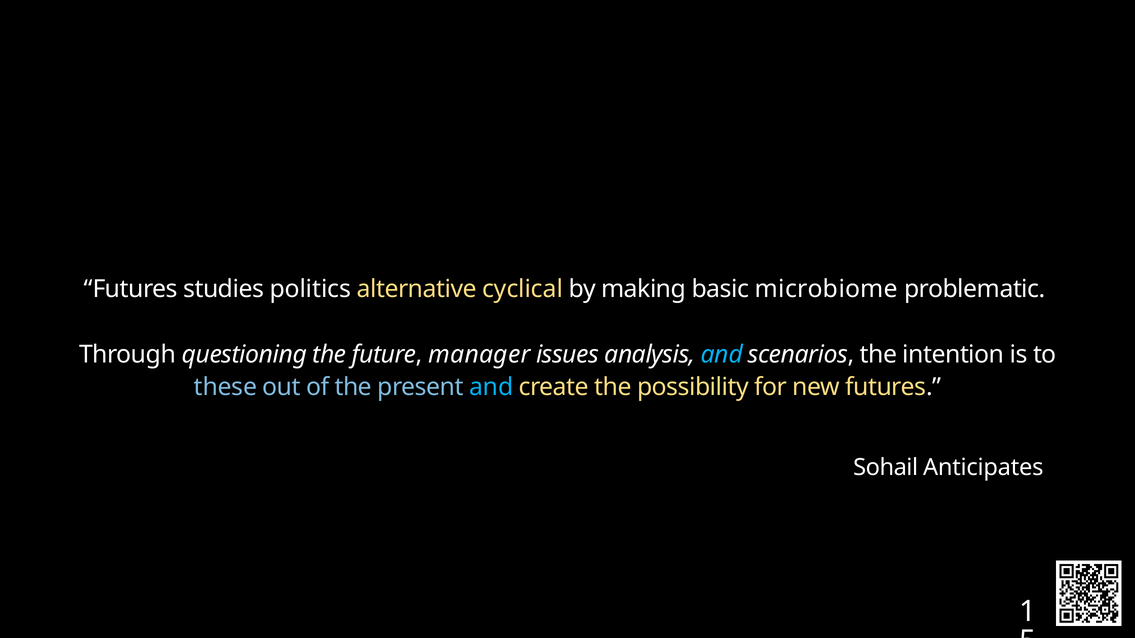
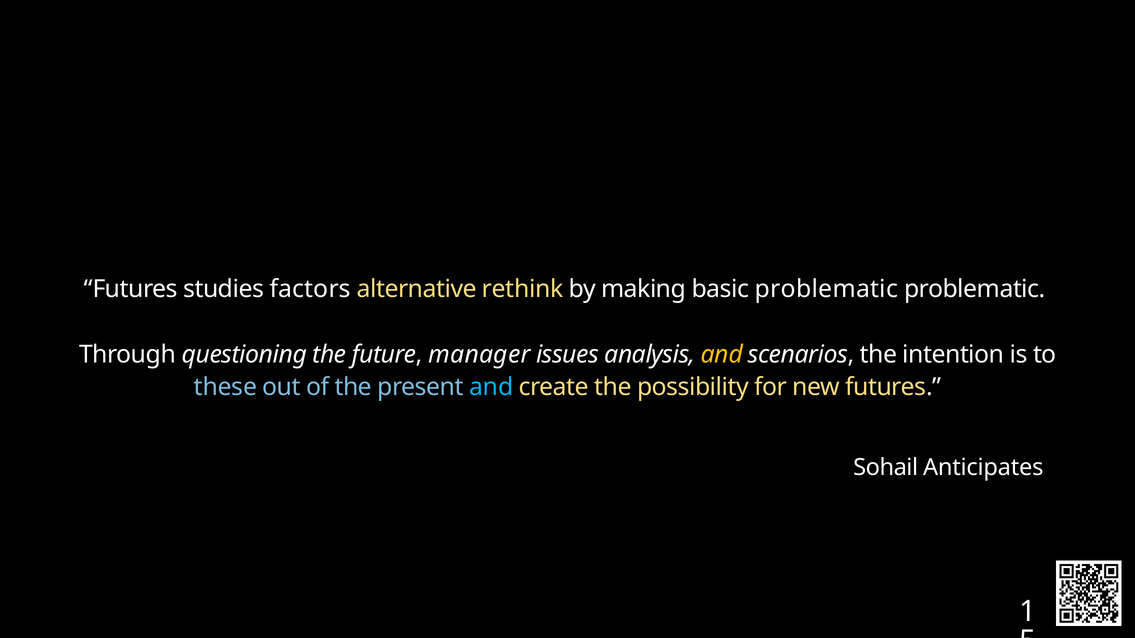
politics: politics -> factors (310, 289)
cyclical: cyclical -> rethink (523, 289)
basic microbiome: microbiome -> problematic (826, 289)
and colour: light blue -> yellow (722, 355)
